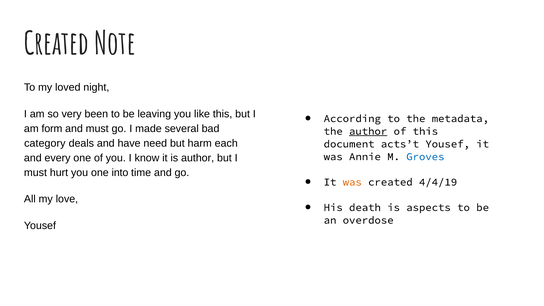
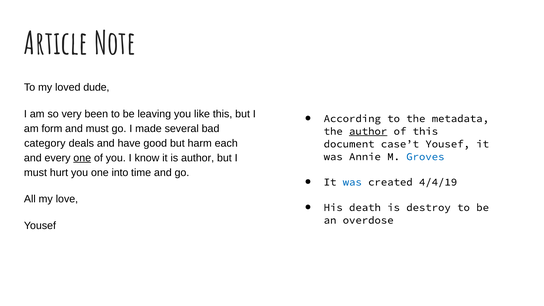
Created: Created -> Article (56, 44)
night: night -> dude (96, 88)
need: need -> good (155, 143)
acts’t: acts’t -> case’t (400, 144)
one underline: none -> present (82, 158)
was colour: orange -> blue (352, 182)
aspects: aspects -> destroy (429, 207)
